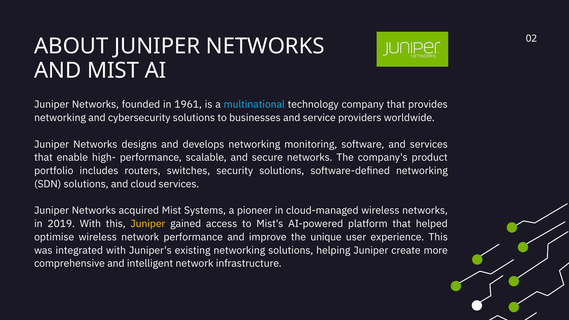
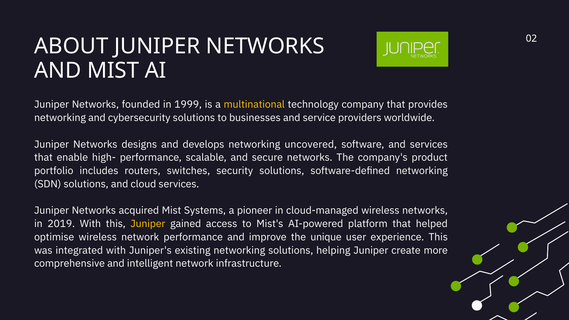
1961: 1961 -> 1999 (188, 105)
multinational colour: light blue -> yellow (254, 105)
monitoring: monitoring -> uncovered (311, 144)
